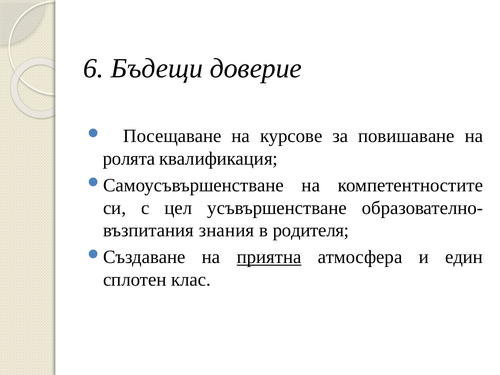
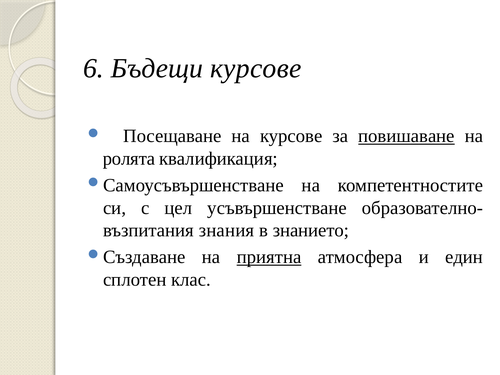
Бъдещи доверие: доверие -> курсове (256, 68)
повишаване underline: none -> present (406, 136)
родителя: родителя -> знанието (311, 230)
